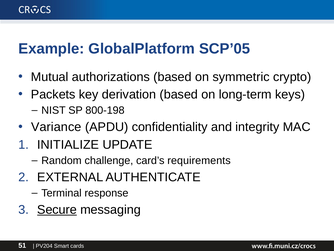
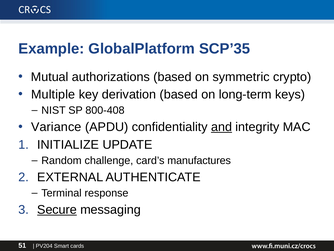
SCP’05: SCP’05 -> SCP’35 (225, 49)
Packets: Packets -> Multiple (53, 94)
800-198: 800-198 -> 800-408 (105, 110)
and underline: none -> present (222, 127)
requirements: requirements -> manufactures (199, 160)
